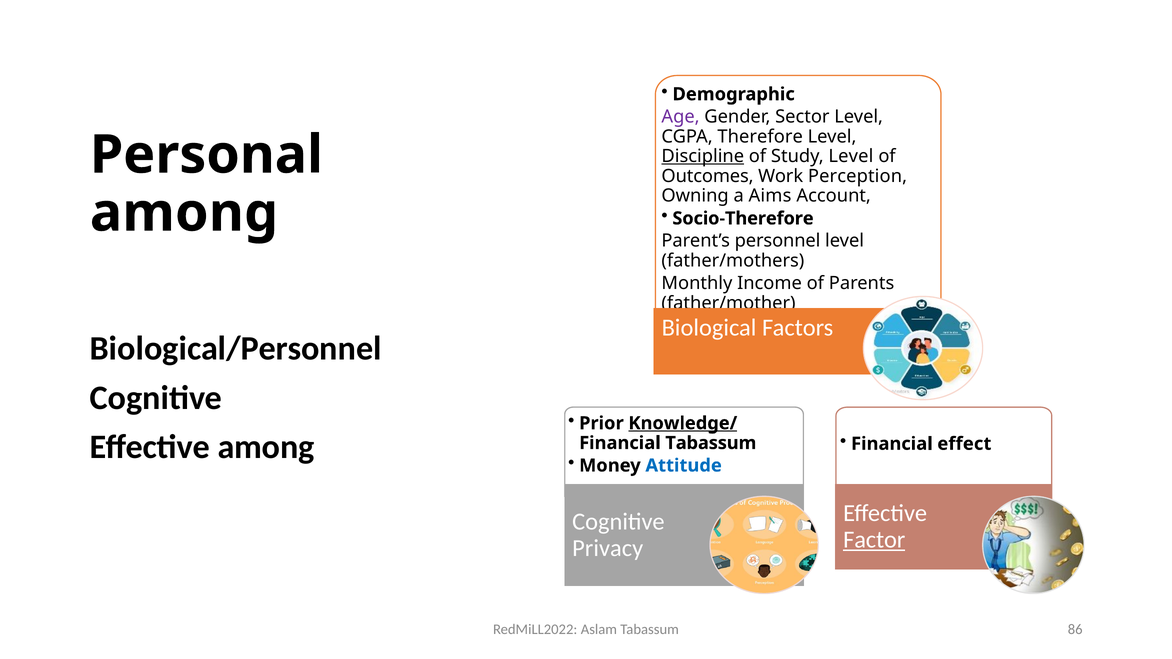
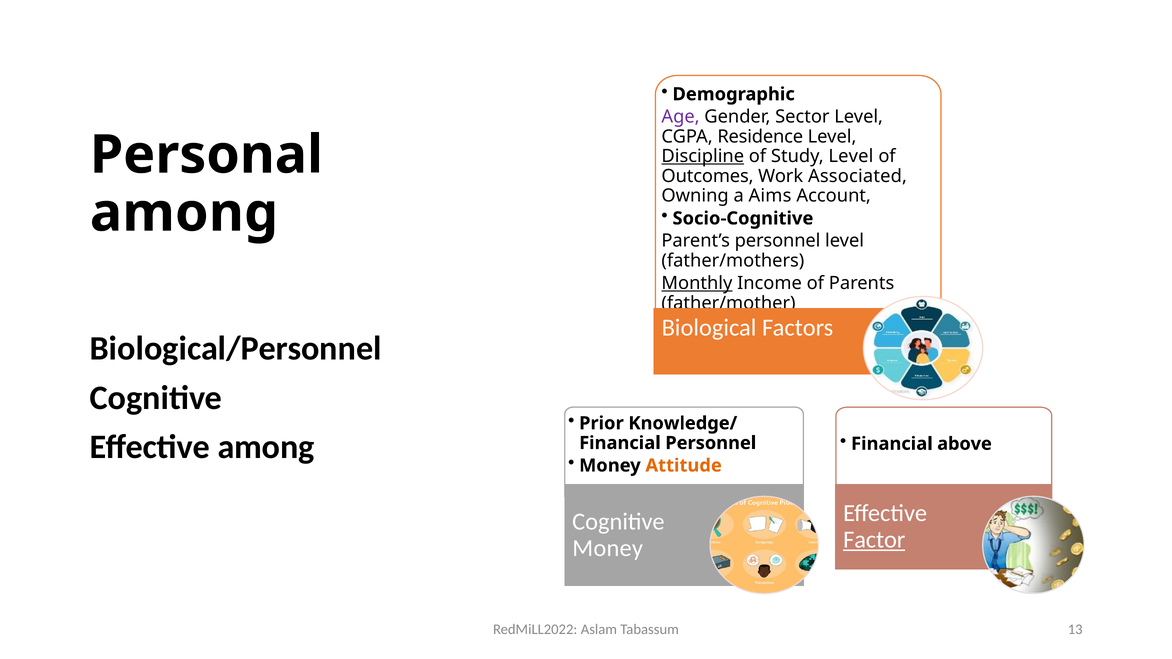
Therefore: Therefore -> Residence (760, 137)
Perception: Perception -> Associated (858, 176)
Socio-Therefore: Socio-Therefore -> Socio-Cognitive (743, 218)
Monthly underline: none -> present (697, 283)
Knowledge/ underline: present -> none (683, 423)
effect: effect -> above (965, 444)
Financial Tabassum: Tabassum -> Personnel (711, 443)
Attitude colour: blue -> orange (684, 466)
Privacy: Privacy -> Money (608, 548)
86: 86 -> 13 (1075, 629)
